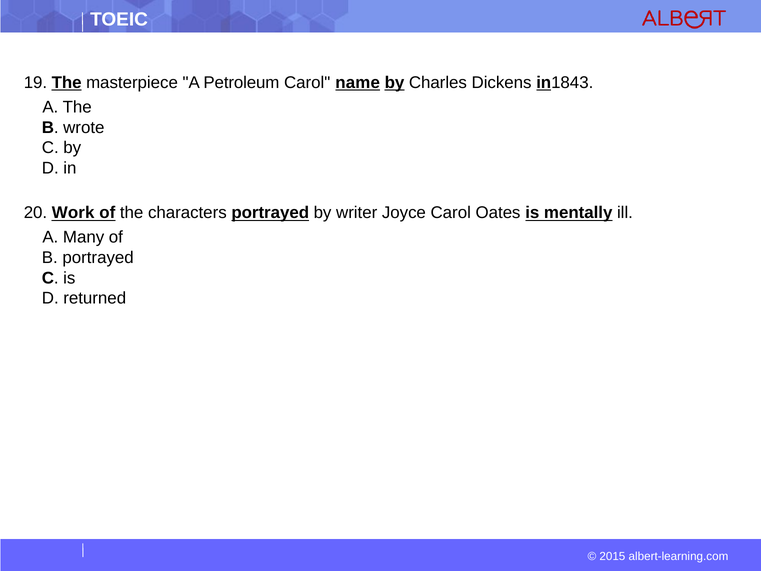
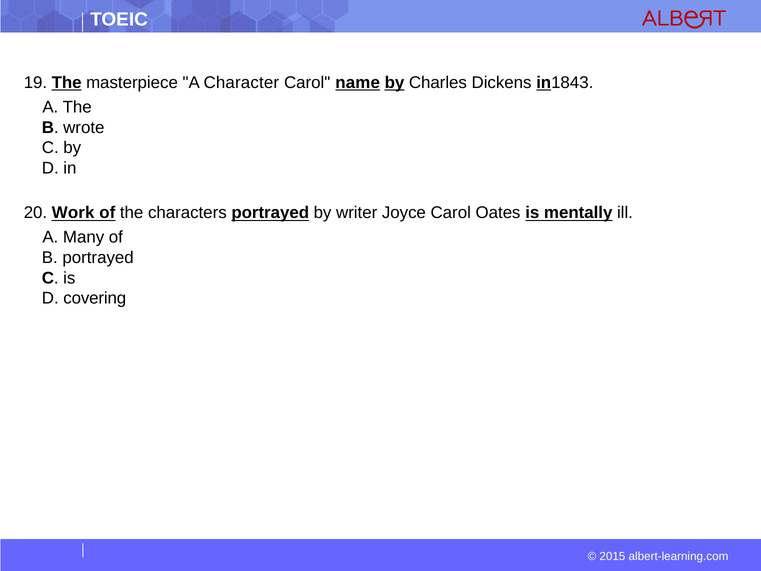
Petroleum: Petroleum -> Character (241, 83)
returned: returned -> covering (95, 298)
